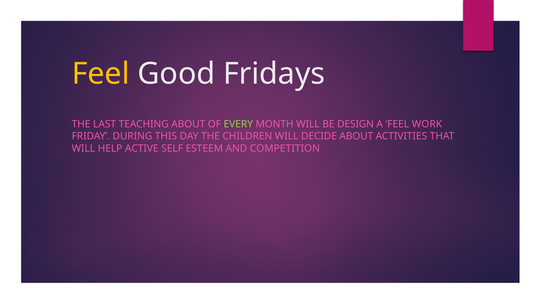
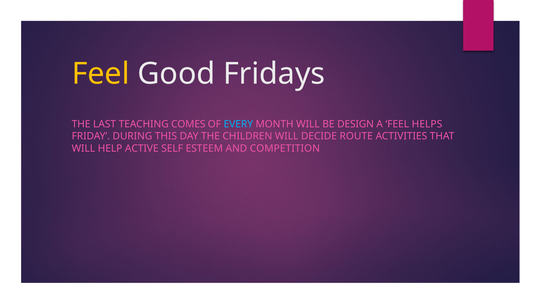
TEACHING ABOUT: ABOUT -> COMES (188, 124)
EVERY colour: light green -> light blue (238, 124)
WORK: WORK -> HELPS (427, 124)
DECIDE ABOUT: ABOUT -> ROUTE (356, 136)
